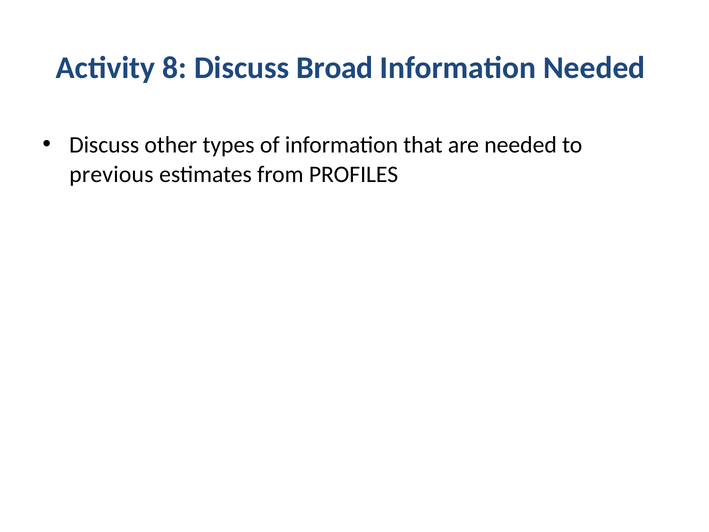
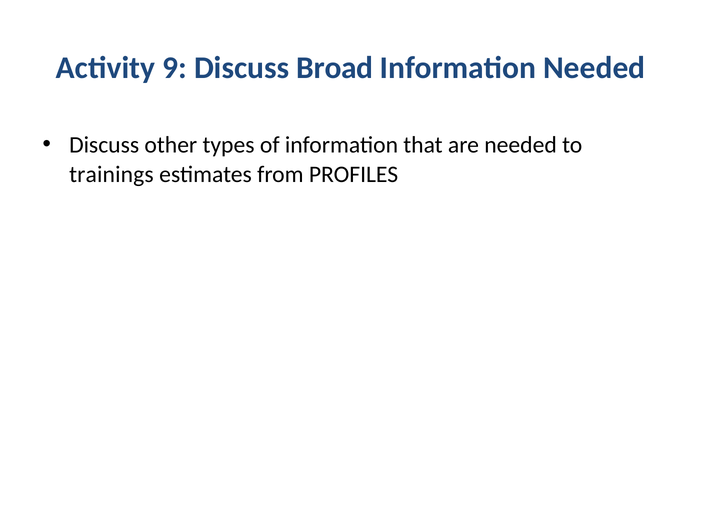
8: 8 -> 9 (175, 68)
previous: previous -> trainings (111, 175)
